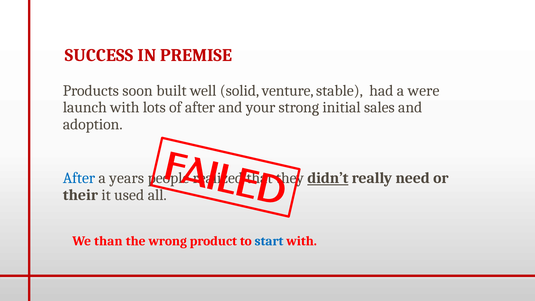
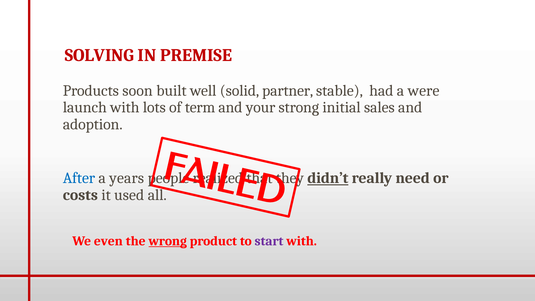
SUCCESS: SUCCESS -> SOLVING (99, 55)
venture: venture -> partner (288, 91)
of after: after -> term (200, 107)
their: their -> costs (80, 195)
than: than -> even (108, 241)
wrong underline: none -> present (168, 241)
start colour: blue -> purple (269, 241)
